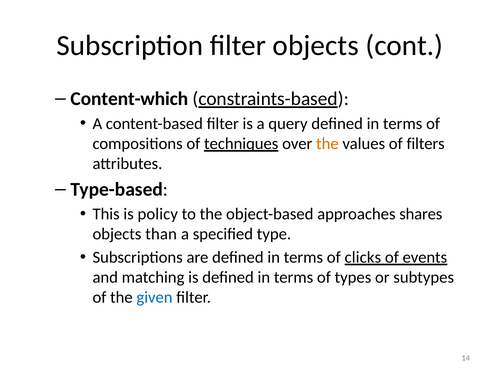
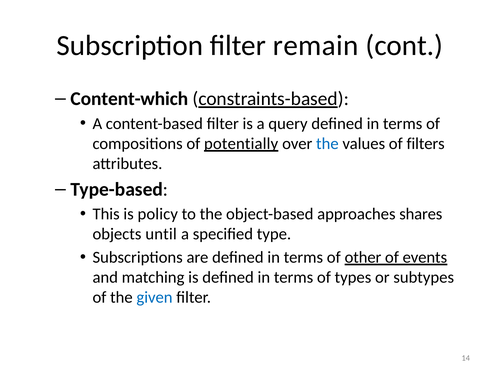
filter objects: objects -> remain (316, 46)
techniques: techniques -> potentially (241, 144)
the colour: orange -> blue (327, 144)
than: than -> until (161, 234)
clicks: clicks -> other (363, 257)
